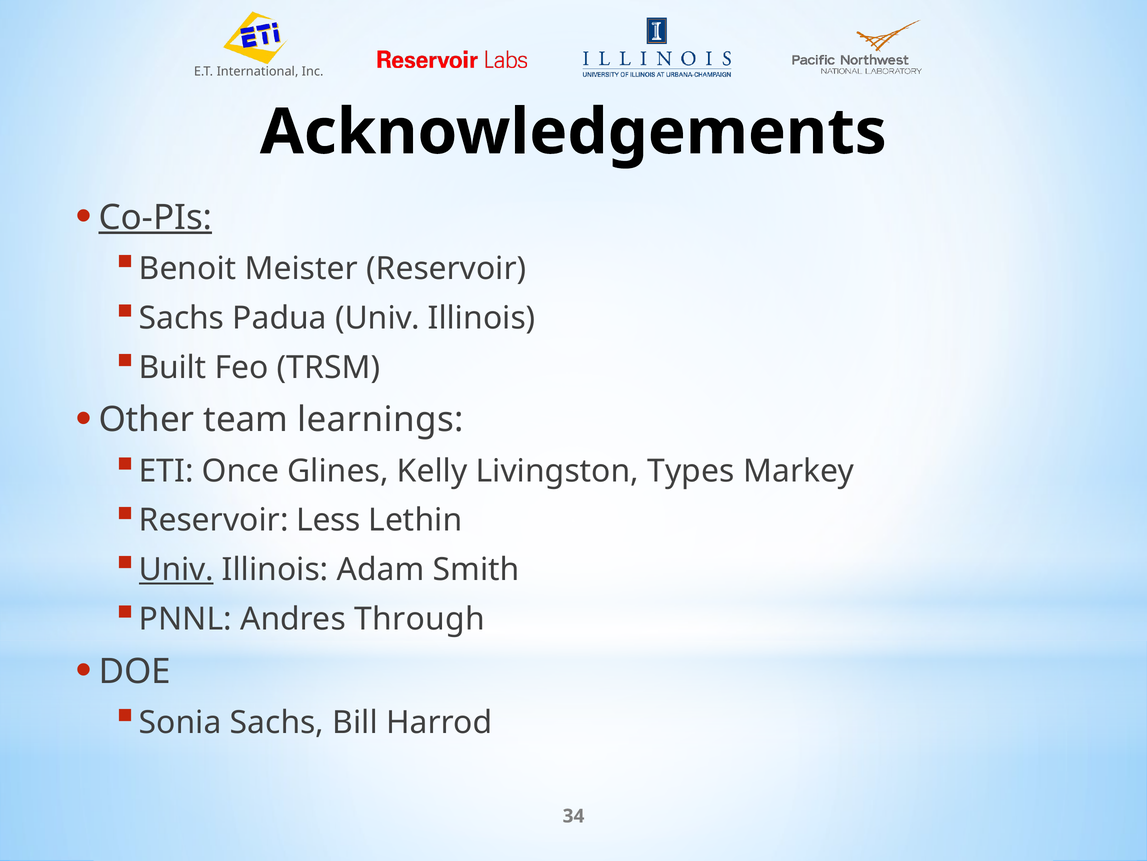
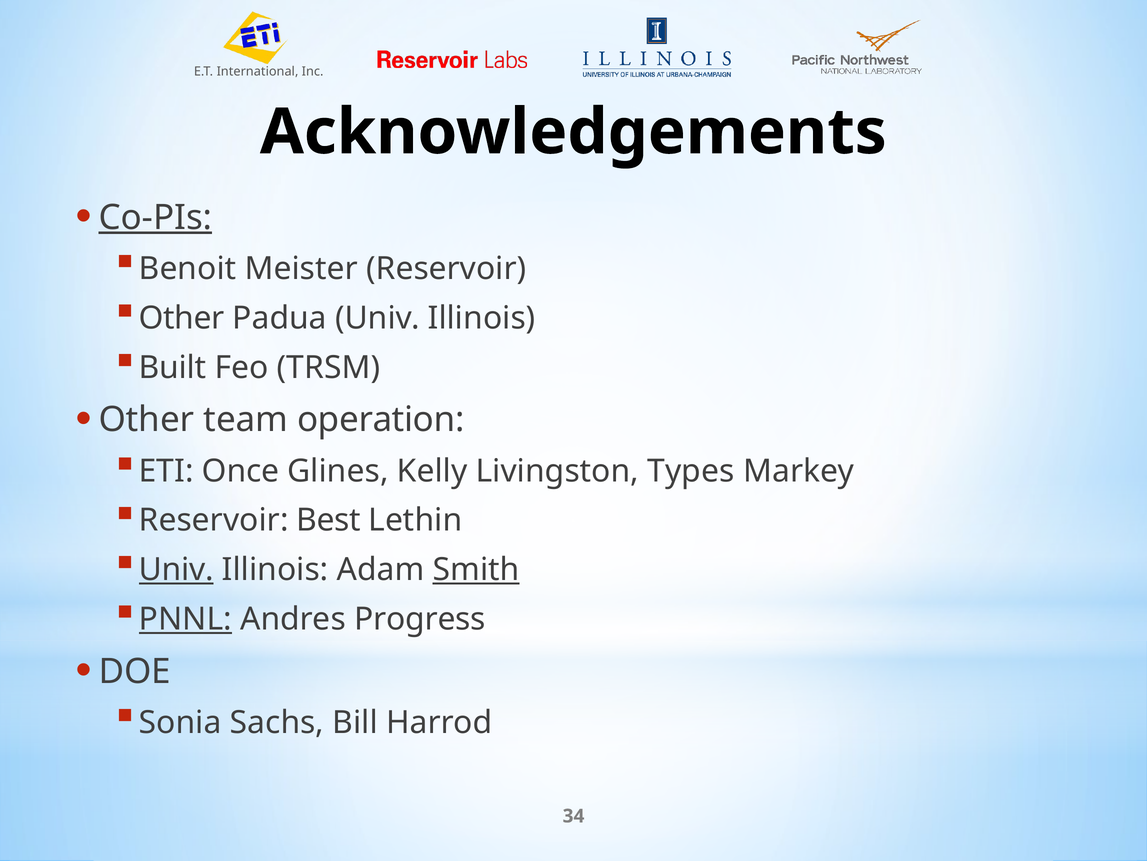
Sachs: Sachs -> Other (182, 318)
learnings: learnings -> operation (381, 420)
Less: Less -> Best (329, 520)
Smith underline: none -> present (476, 569)
PNNL underline: none -> present (185, 619)
Through: Through -> Progress (420, 619)
